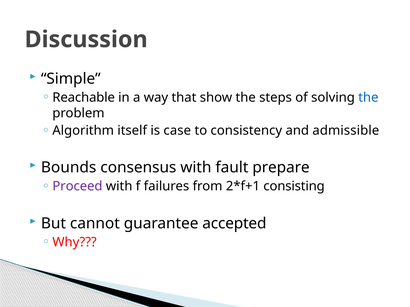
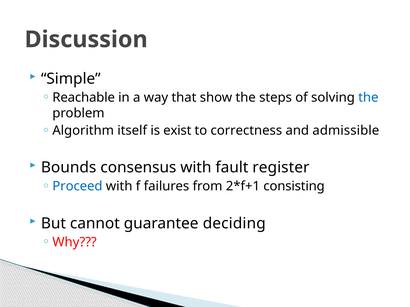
case: case -> exist (177, 131)
consistency: consistency -> correctness (246, 131)
prepare: prepare -> register (281, 168)
Proceed colour: purple -> blue (77, 187)
accepted: accepted -> deciding (234, 224)
